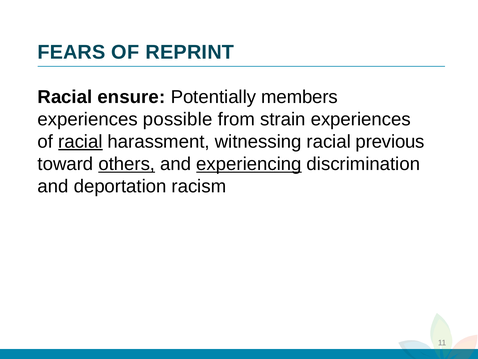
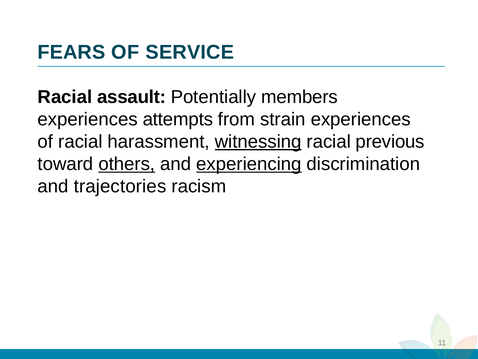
REPRINT: REPRINT -> SERVICE (190, 52)
ensure: ensure -> assault (132, 97)
possible: possible -> attempts (178, 119)
racial underline: present -> none (80, 142)
witnessing underline: none -> present (258, 142)
deportation: deportation -> trajectories (120, 186)
